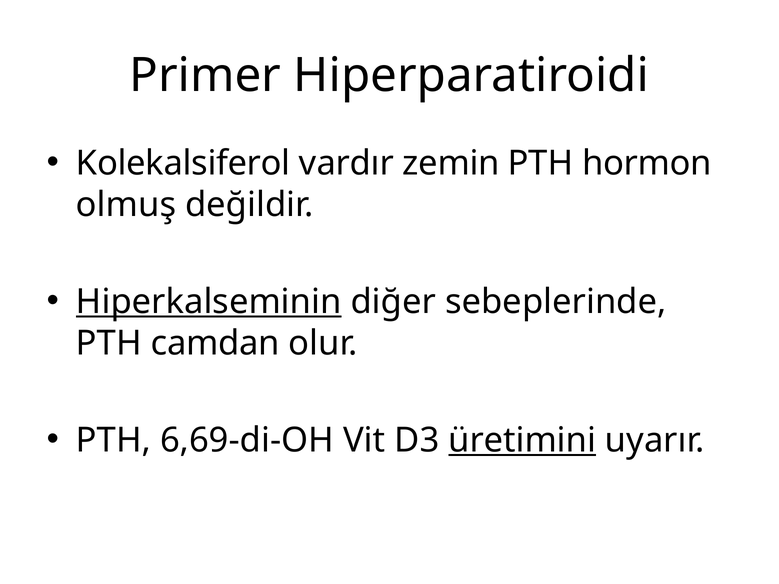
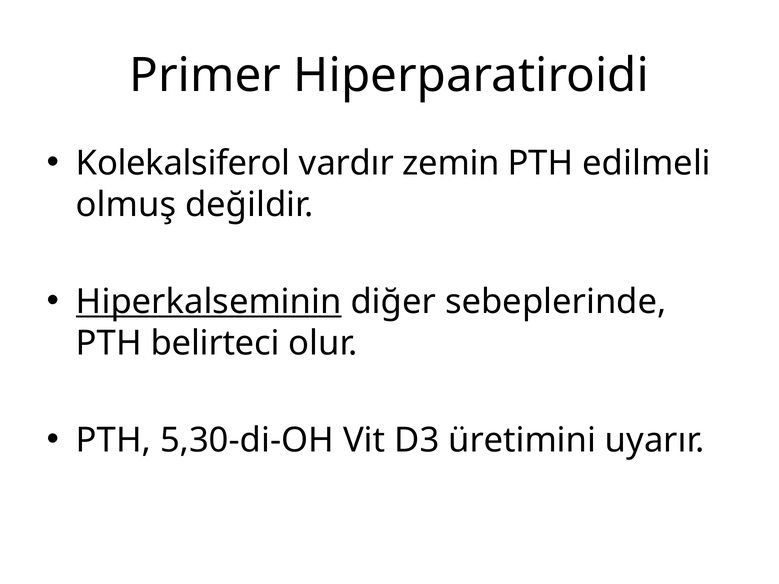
hormon: hormon -> edilmeli (647, 163)
camdan: camdan -> belirteci (215, 344)
6,69-di-OH: 6,69-di-OH -> 5,30-di-OH (247, 440)
üretimini underline: present -> none (522, 440)
